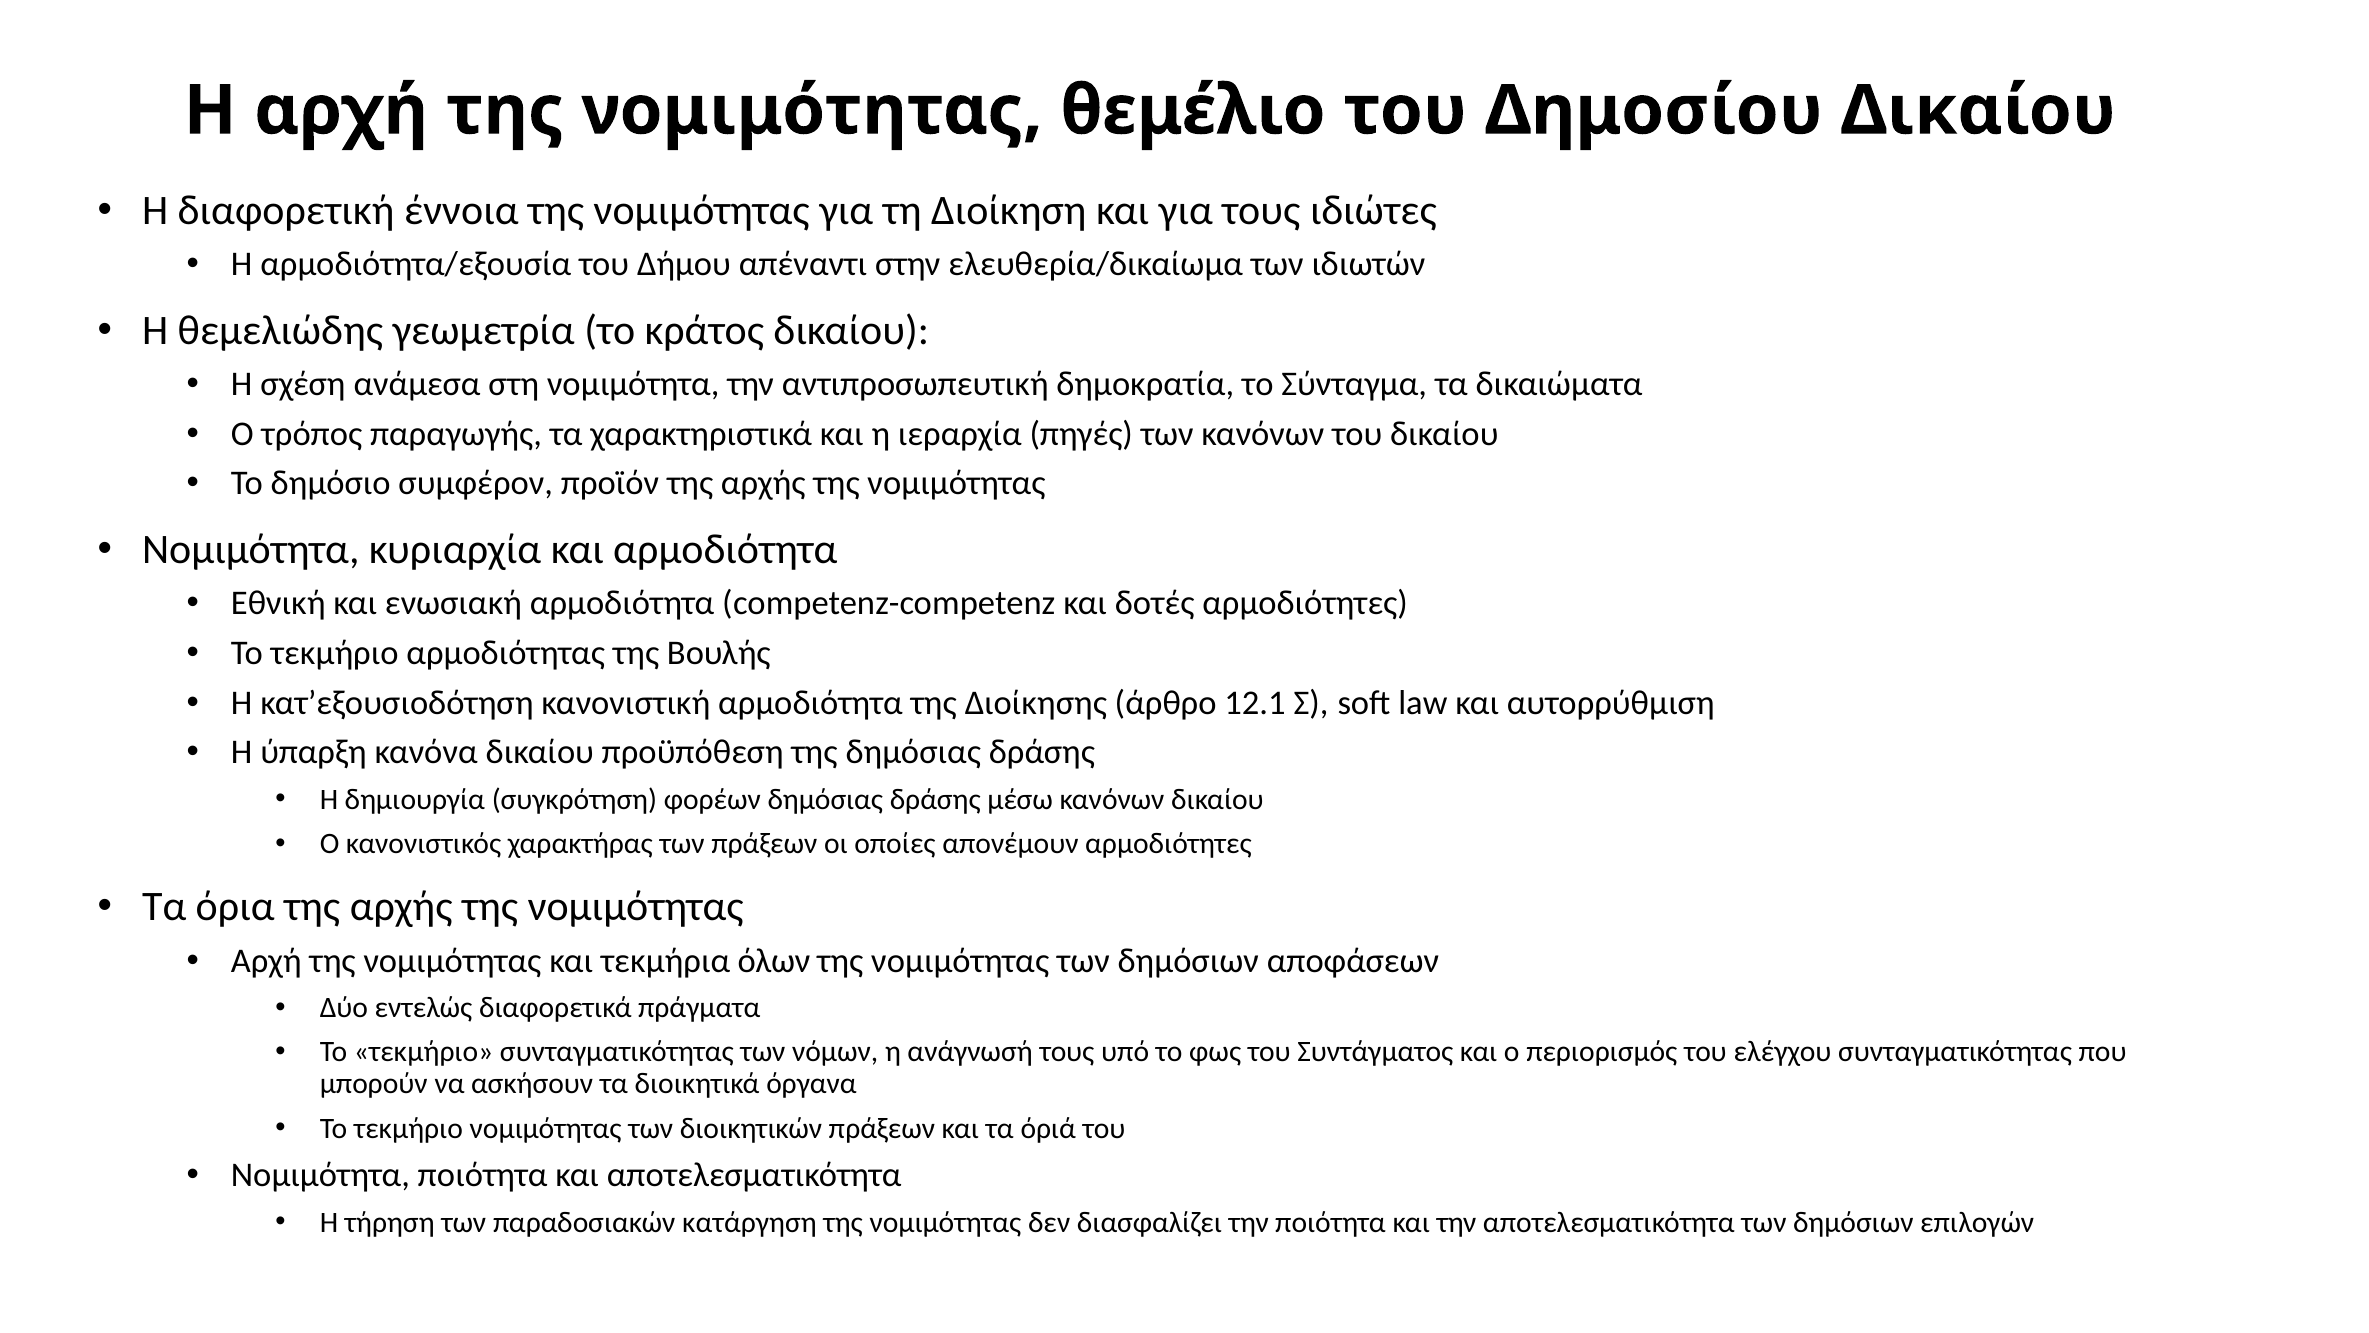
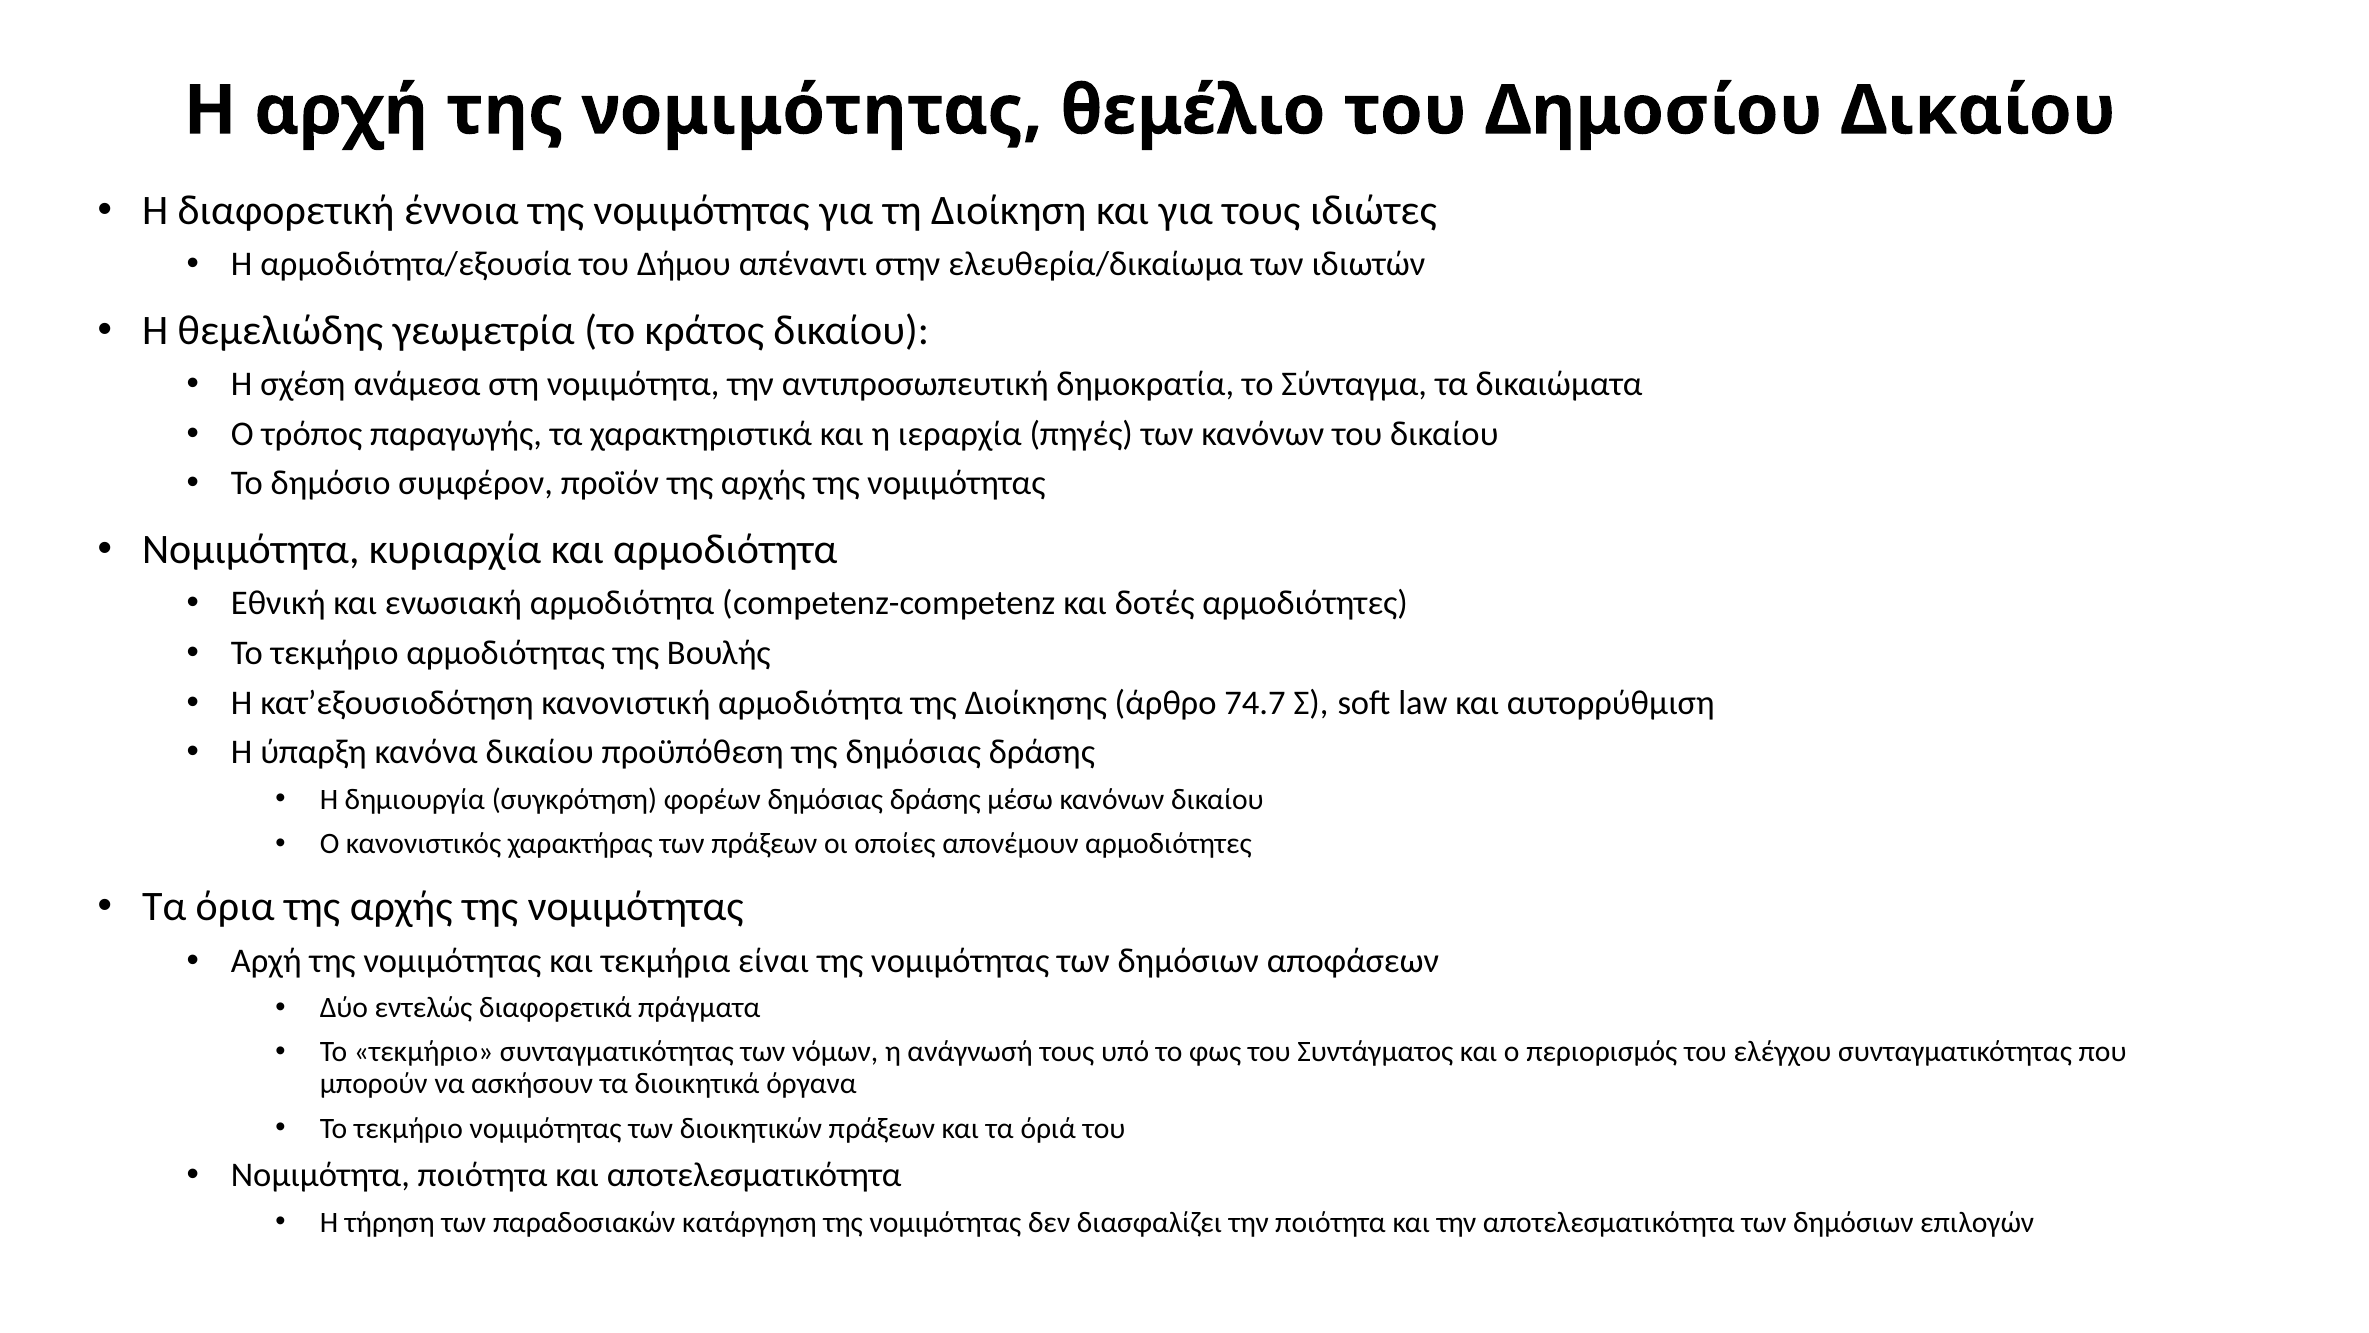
12.1: 12.1 -> 74.7 (1255, 702)
όλων: όλων -> είναι (774, 960)
